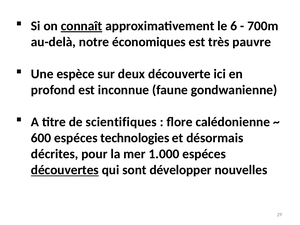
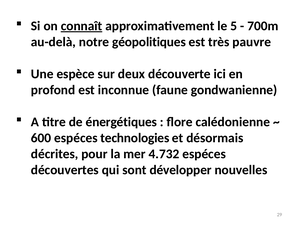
6: 6 -> 5 (234, 26)
économiques: économiques -> géopolitiques (149, 42)
scientifiques: scientifiques -> énergétiques (121, 122)
1.000: 1.000 -> 4.732 (164, 154)
découvertes underline: present -> none (65, 170)
